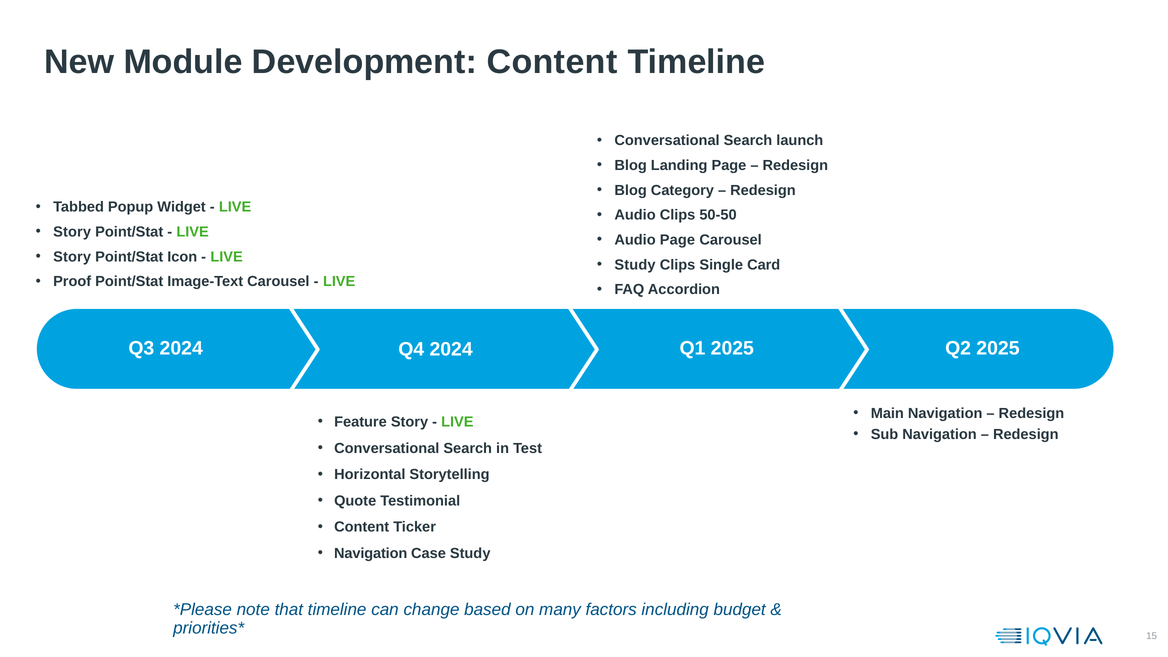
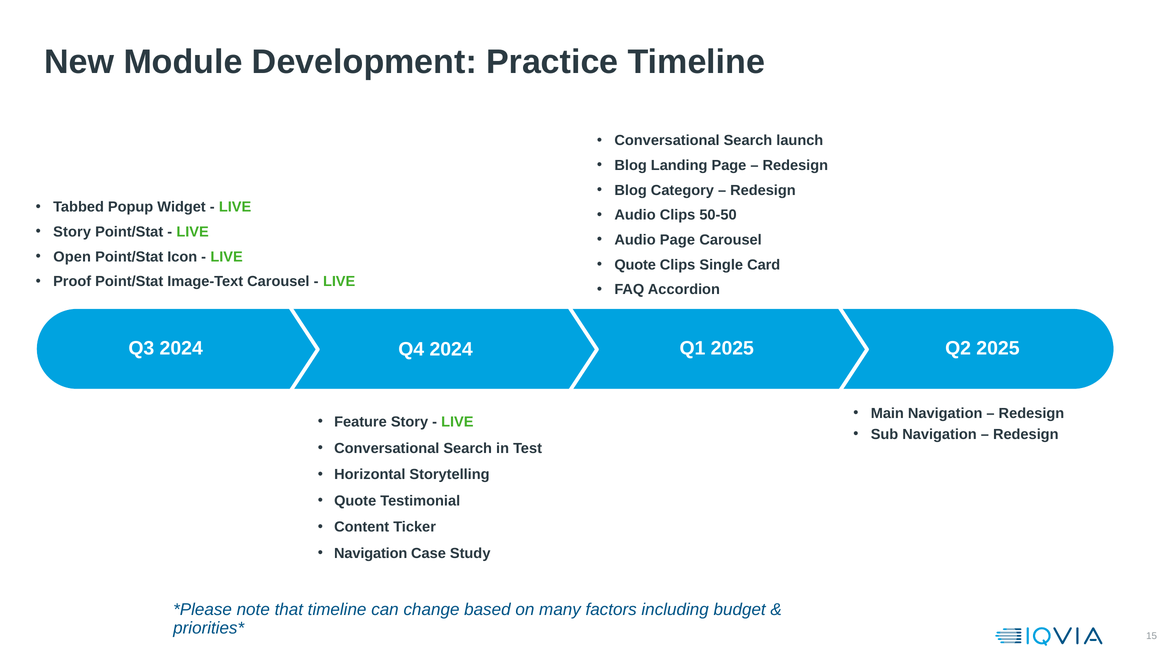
Development Content: Content -> Practice (552, 62)
Story: Story -> Open (72, 257)
Study: Study -> Quote (635, 265)
